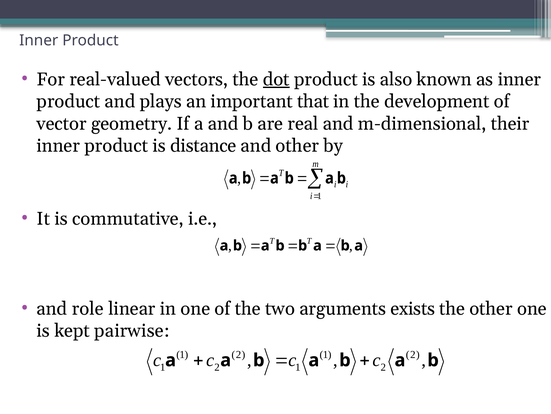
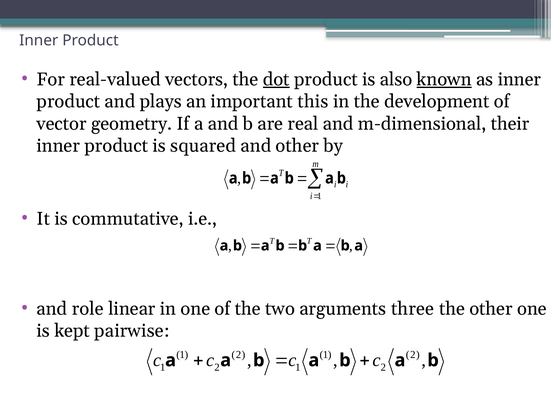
known underline: none -> present (444, 79)
that: that -> this (313, 101)
distance: distance -> squared (203, 145)
exists: exists -> three (413, 308)
